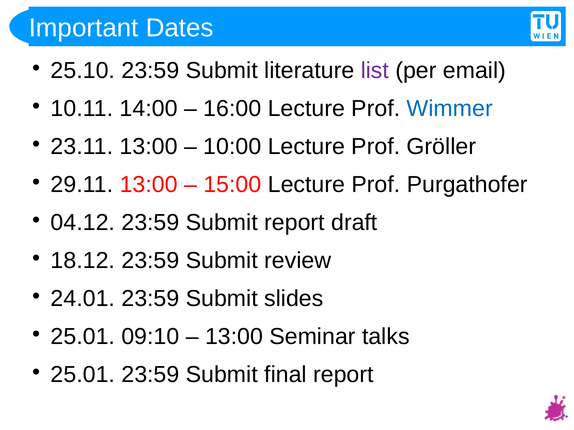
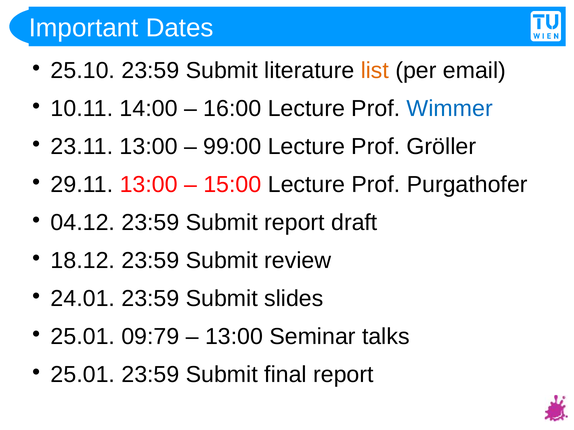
list colour: purple -> orange (375, 71)
10:00: 10:00 -> 99:00 (232, 147)
09:10: 09:10 -> 09:79 (150, 337)
